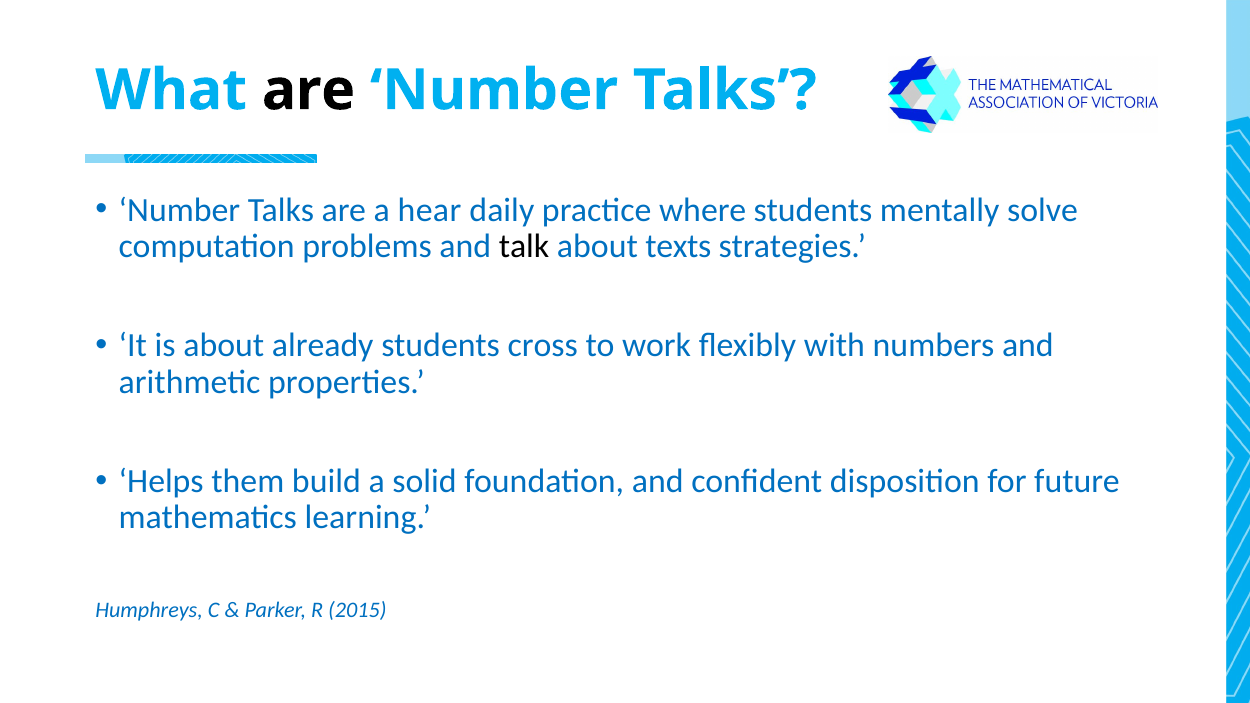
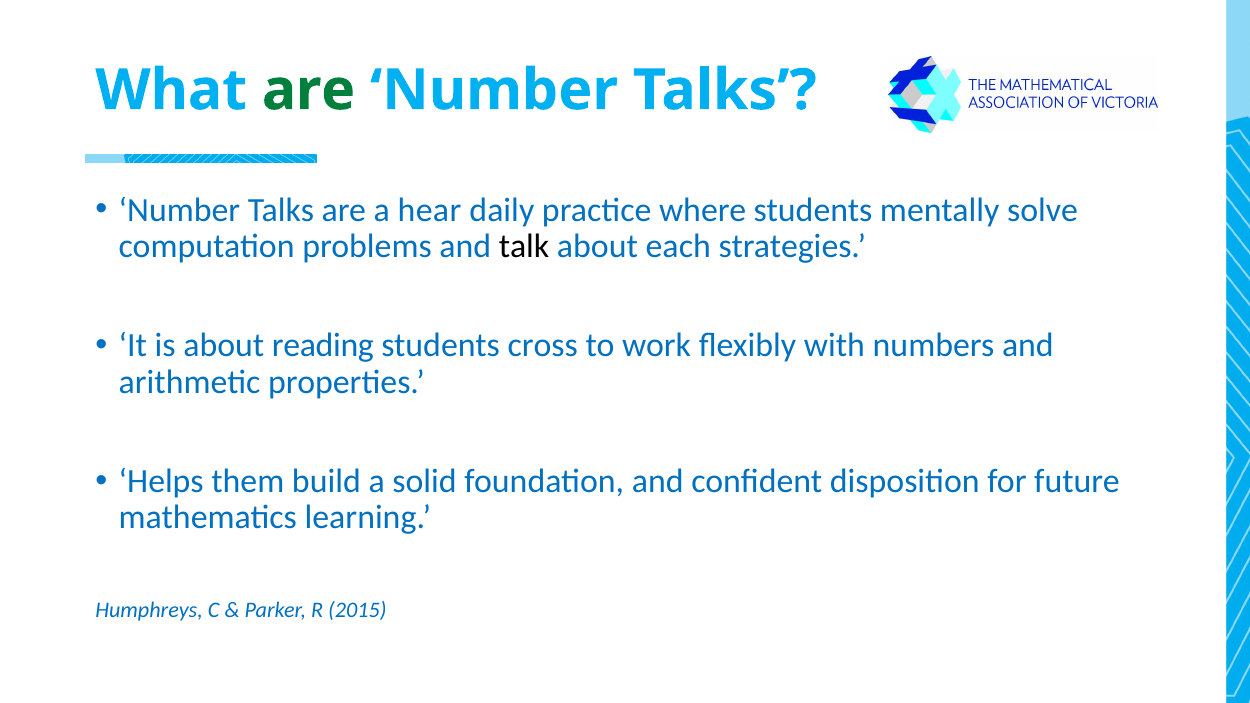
are colour: black -> green (309, 90)
texts: texts -> each (678, 246)
already: already -> reading (323, 346)
